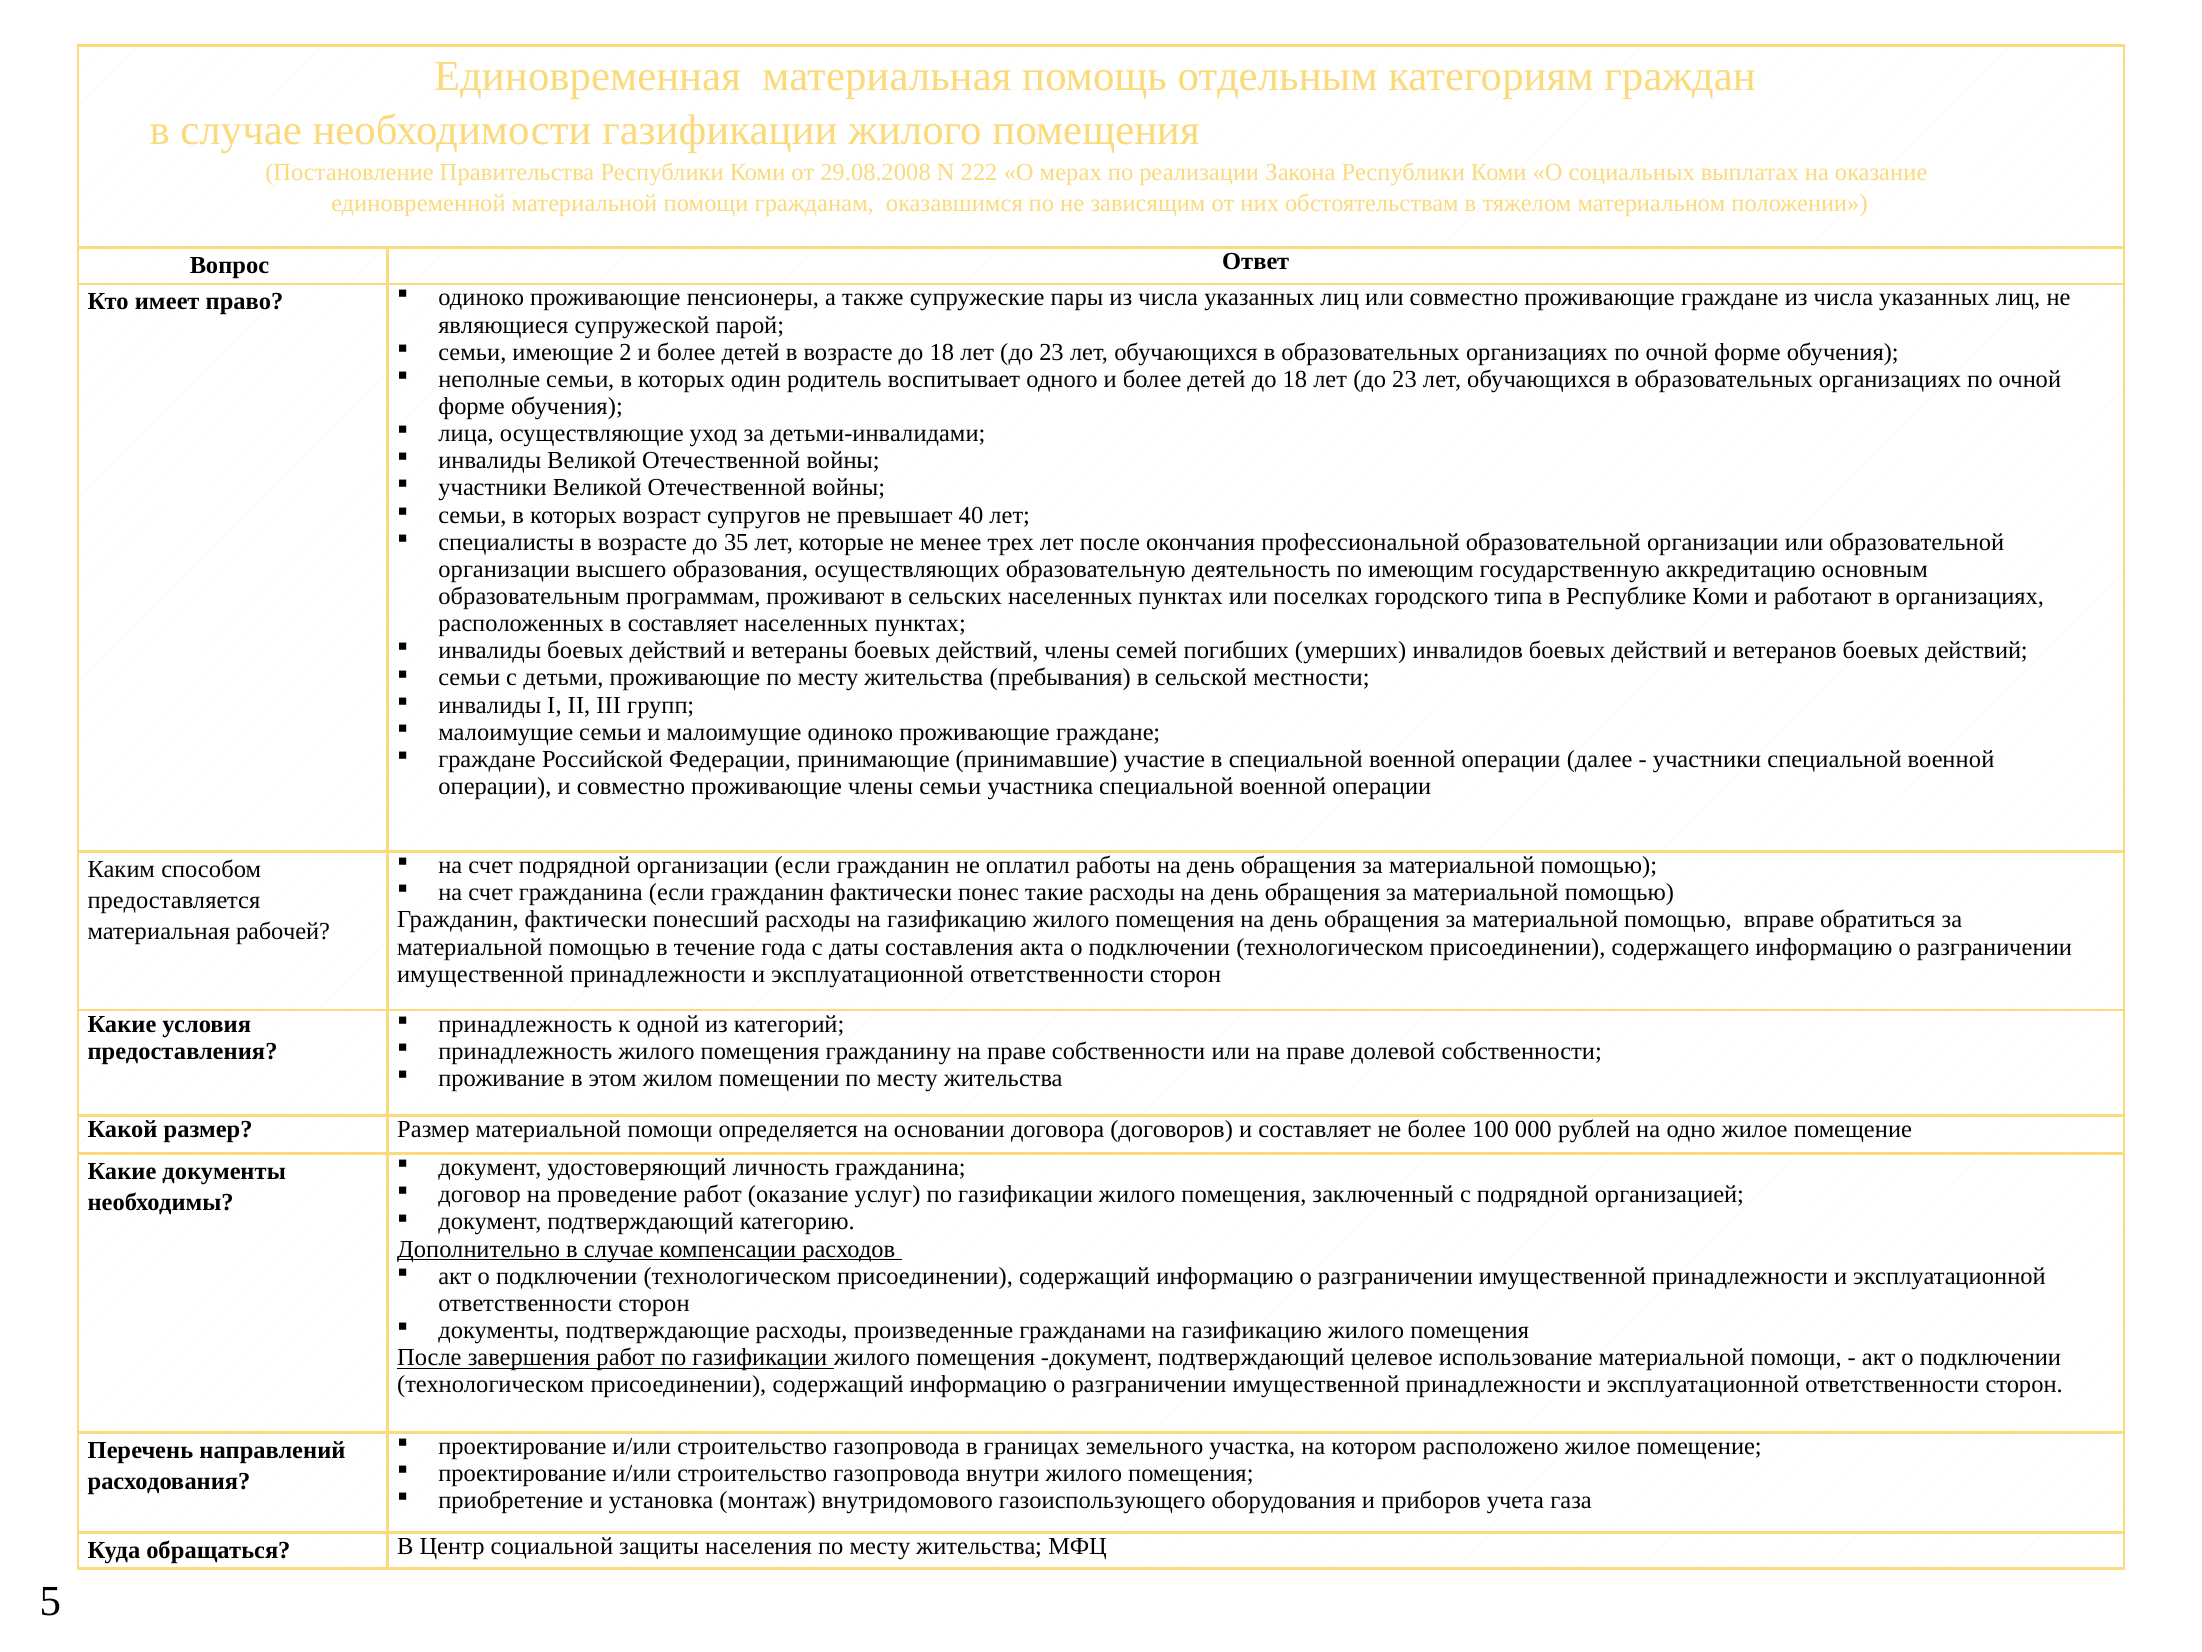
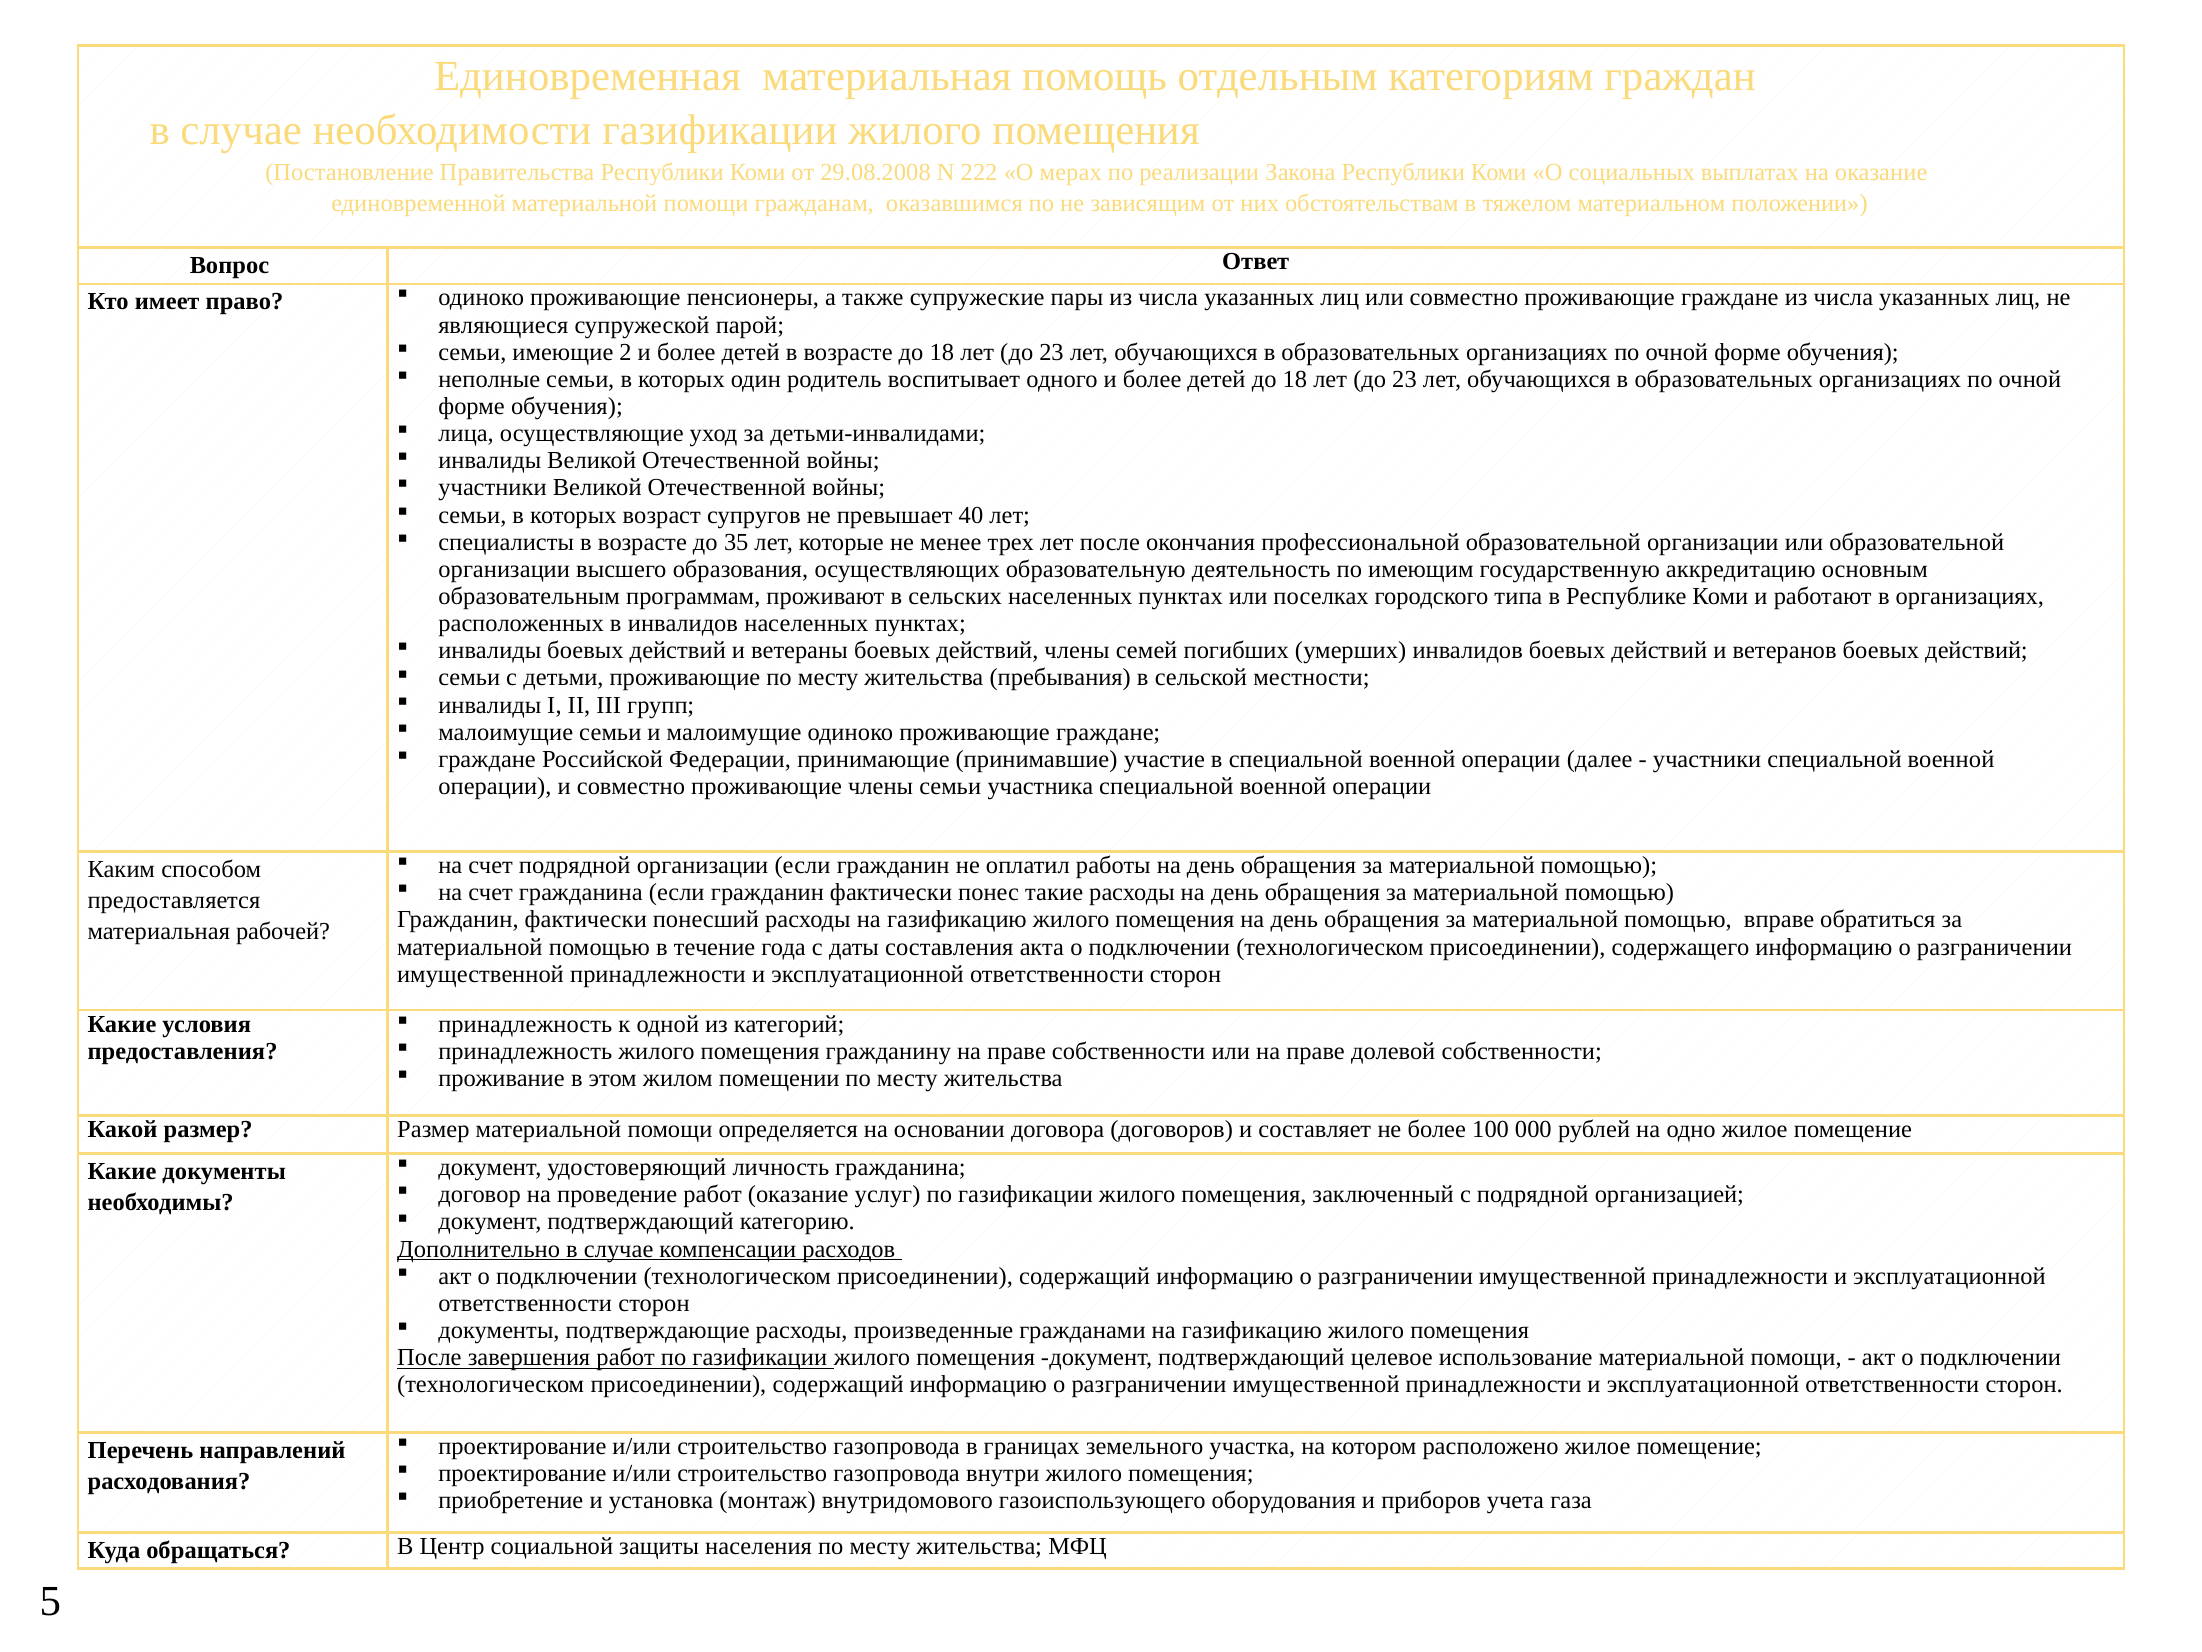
в составляет: составляет -> инвалидов (683, 623)
